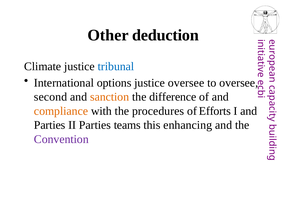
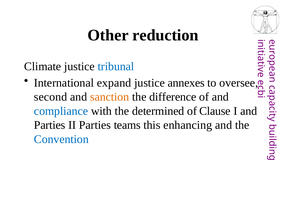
deduction: deduction -> reduction (165, 35)
options: options -> expand (114, 83)
justice oversee: oversee -> annexes (186, 83)
compliance colour: orange -> blue (61, 111)
procedures: procedures -> determined (158, 111)
Efforts: Efforts -> Clause (215, 111)
Convention colour: purple -> blue (61, 139)
